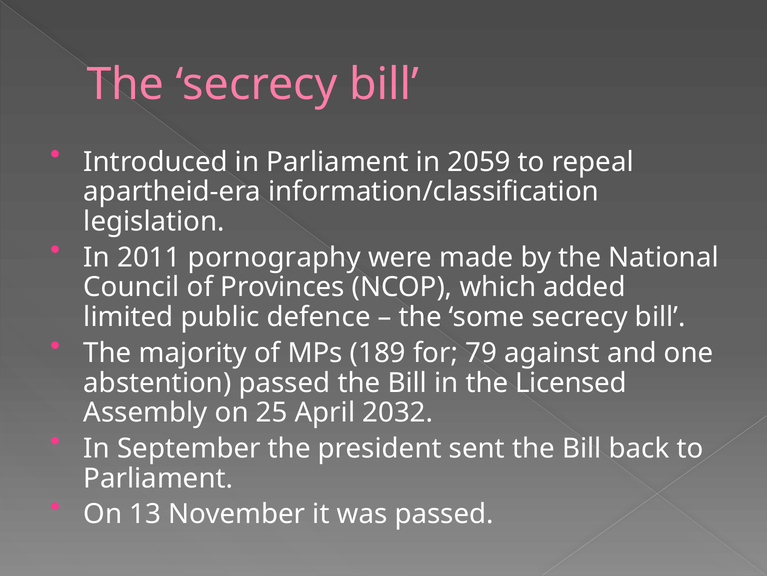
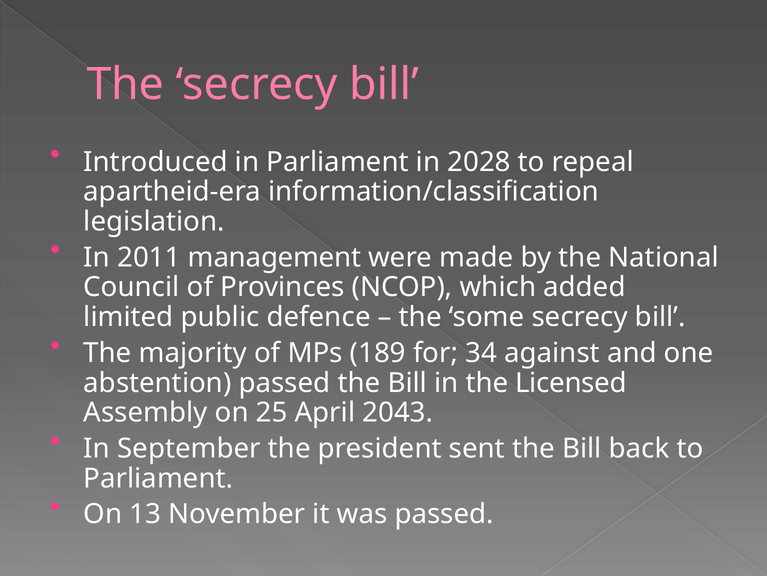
2059: 2059 -> 2028 (479, 162)
pornography: pornography -> management (275, 257)
79: 79 -> 34 (481, 352)
2032: 2032 -> 2043 (398, 412)
